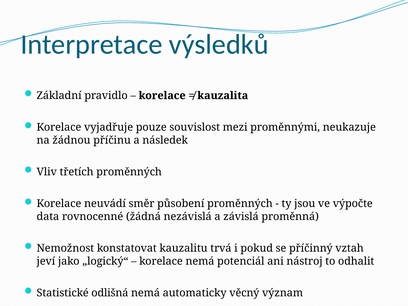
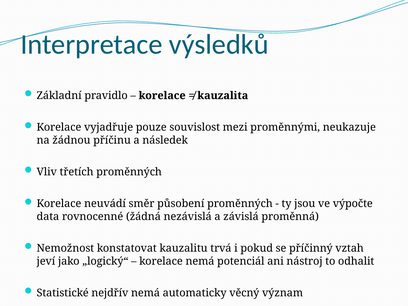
odlišná: odlišná -> nejdřív (110, 293)
